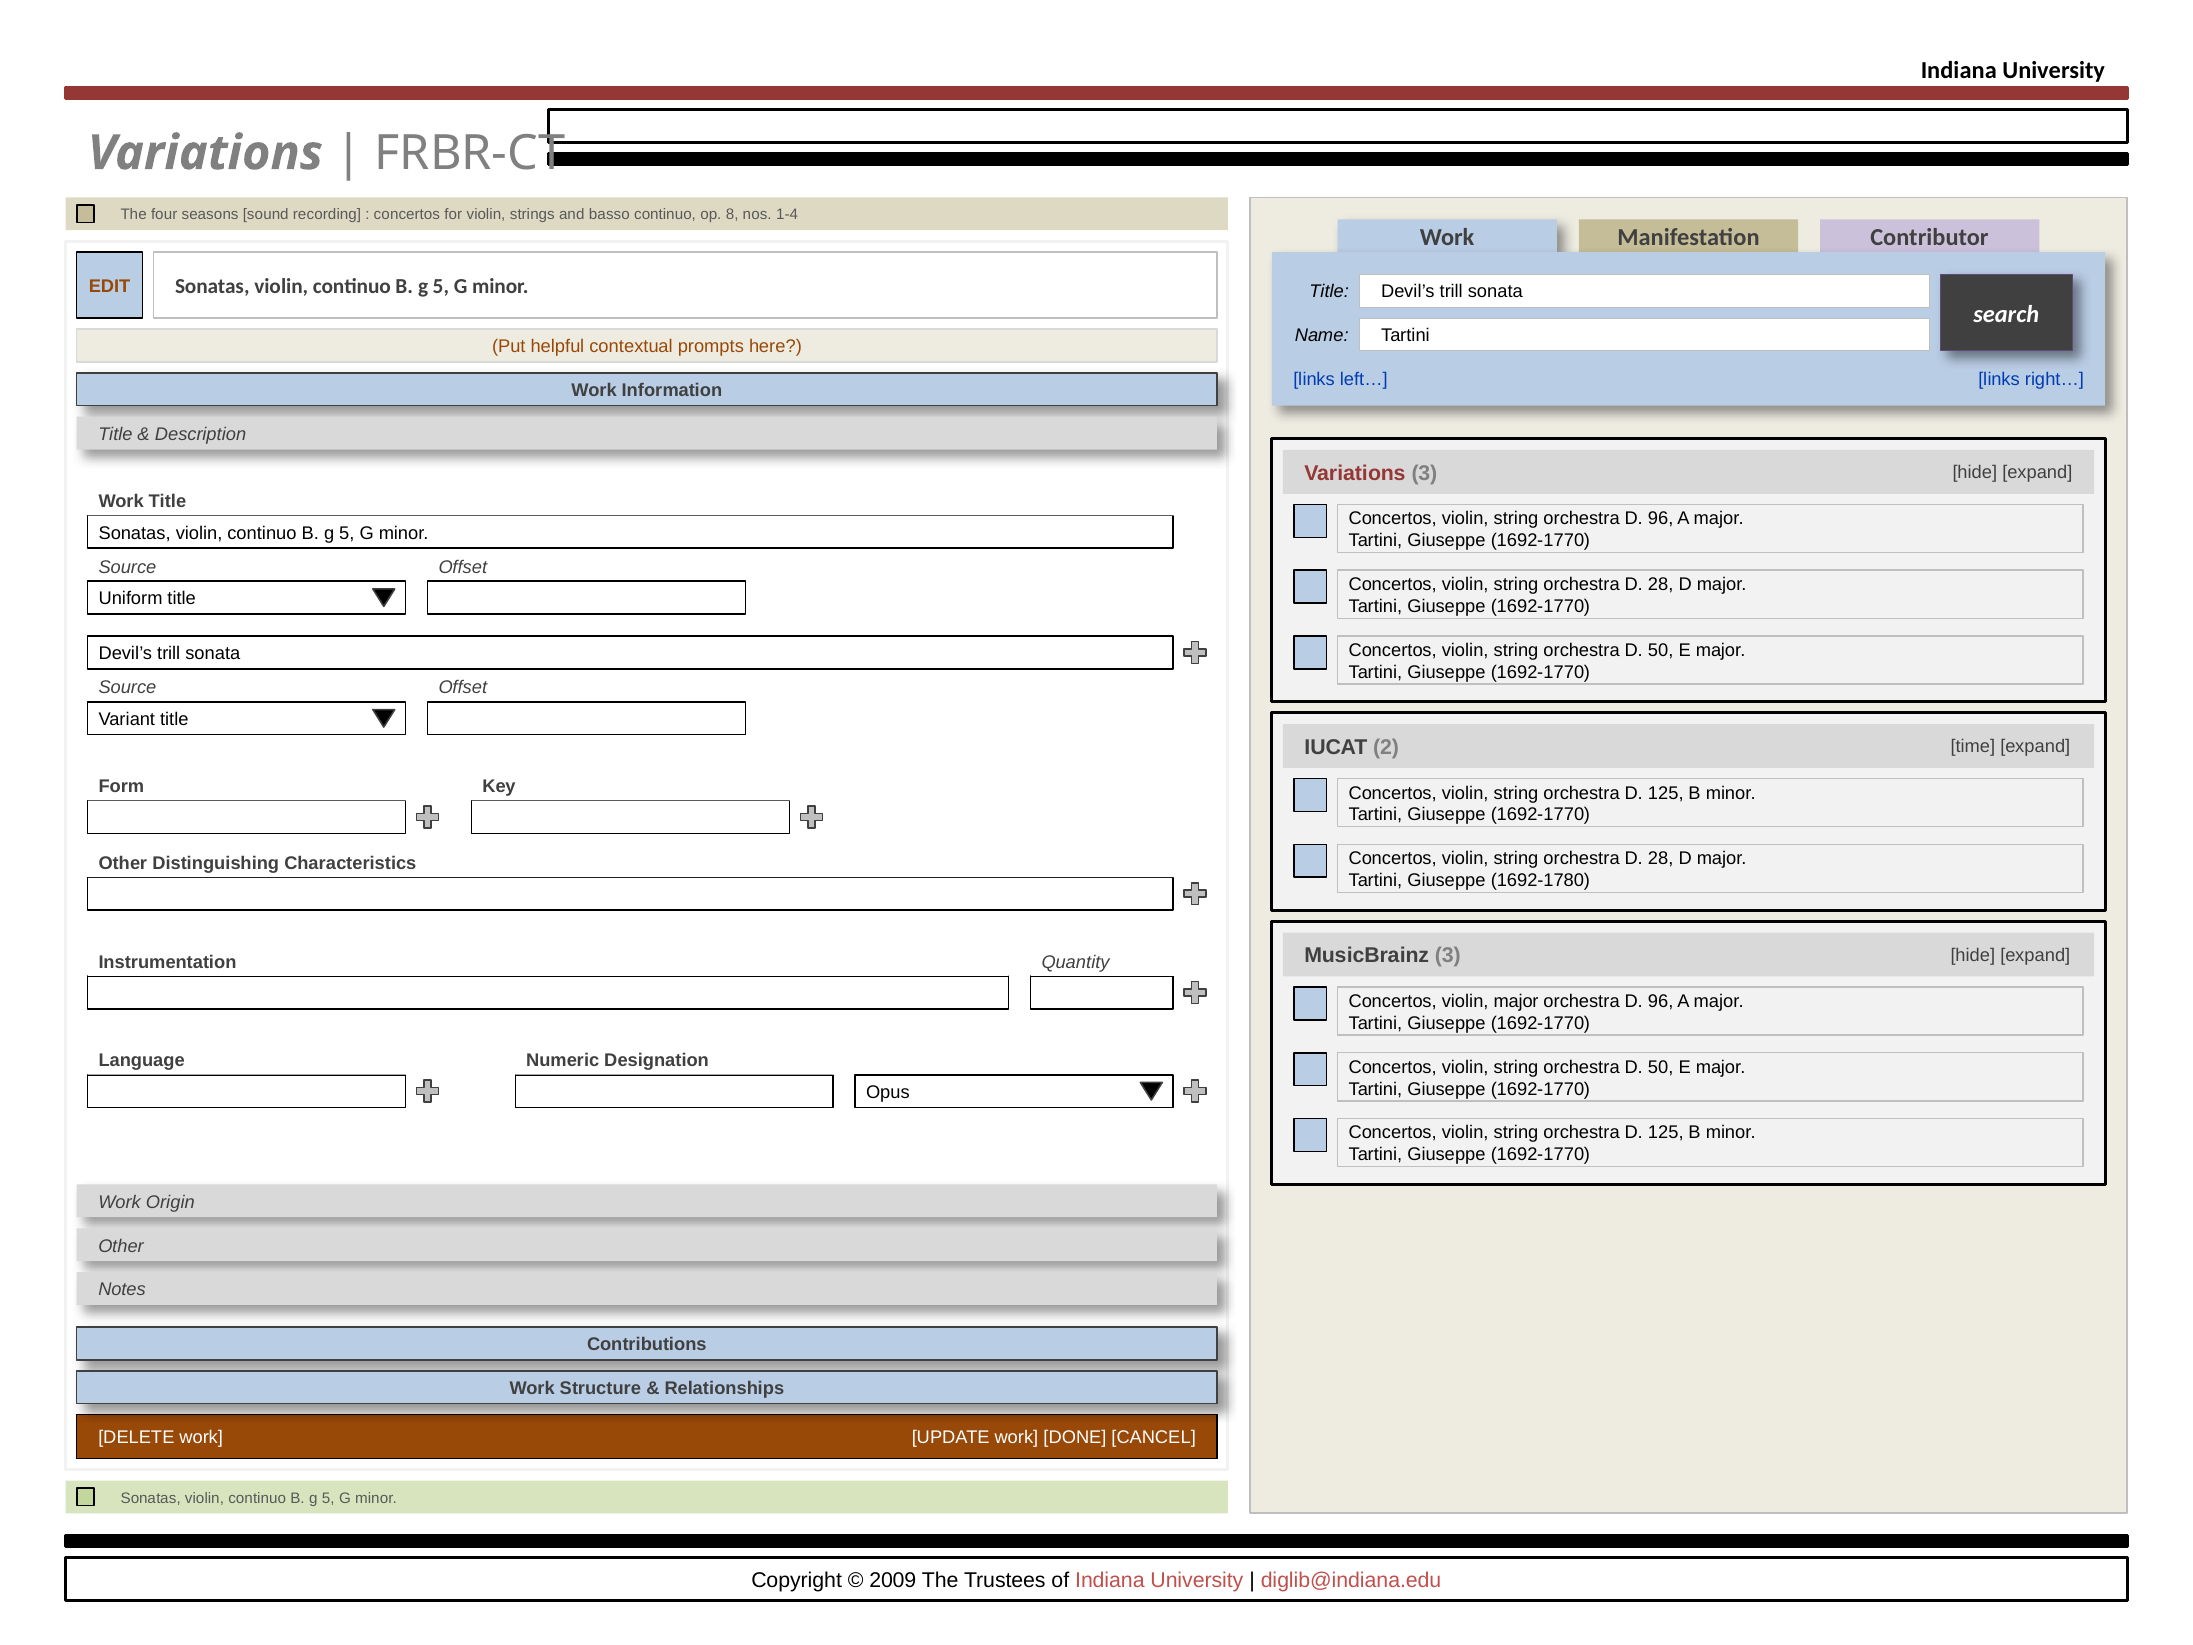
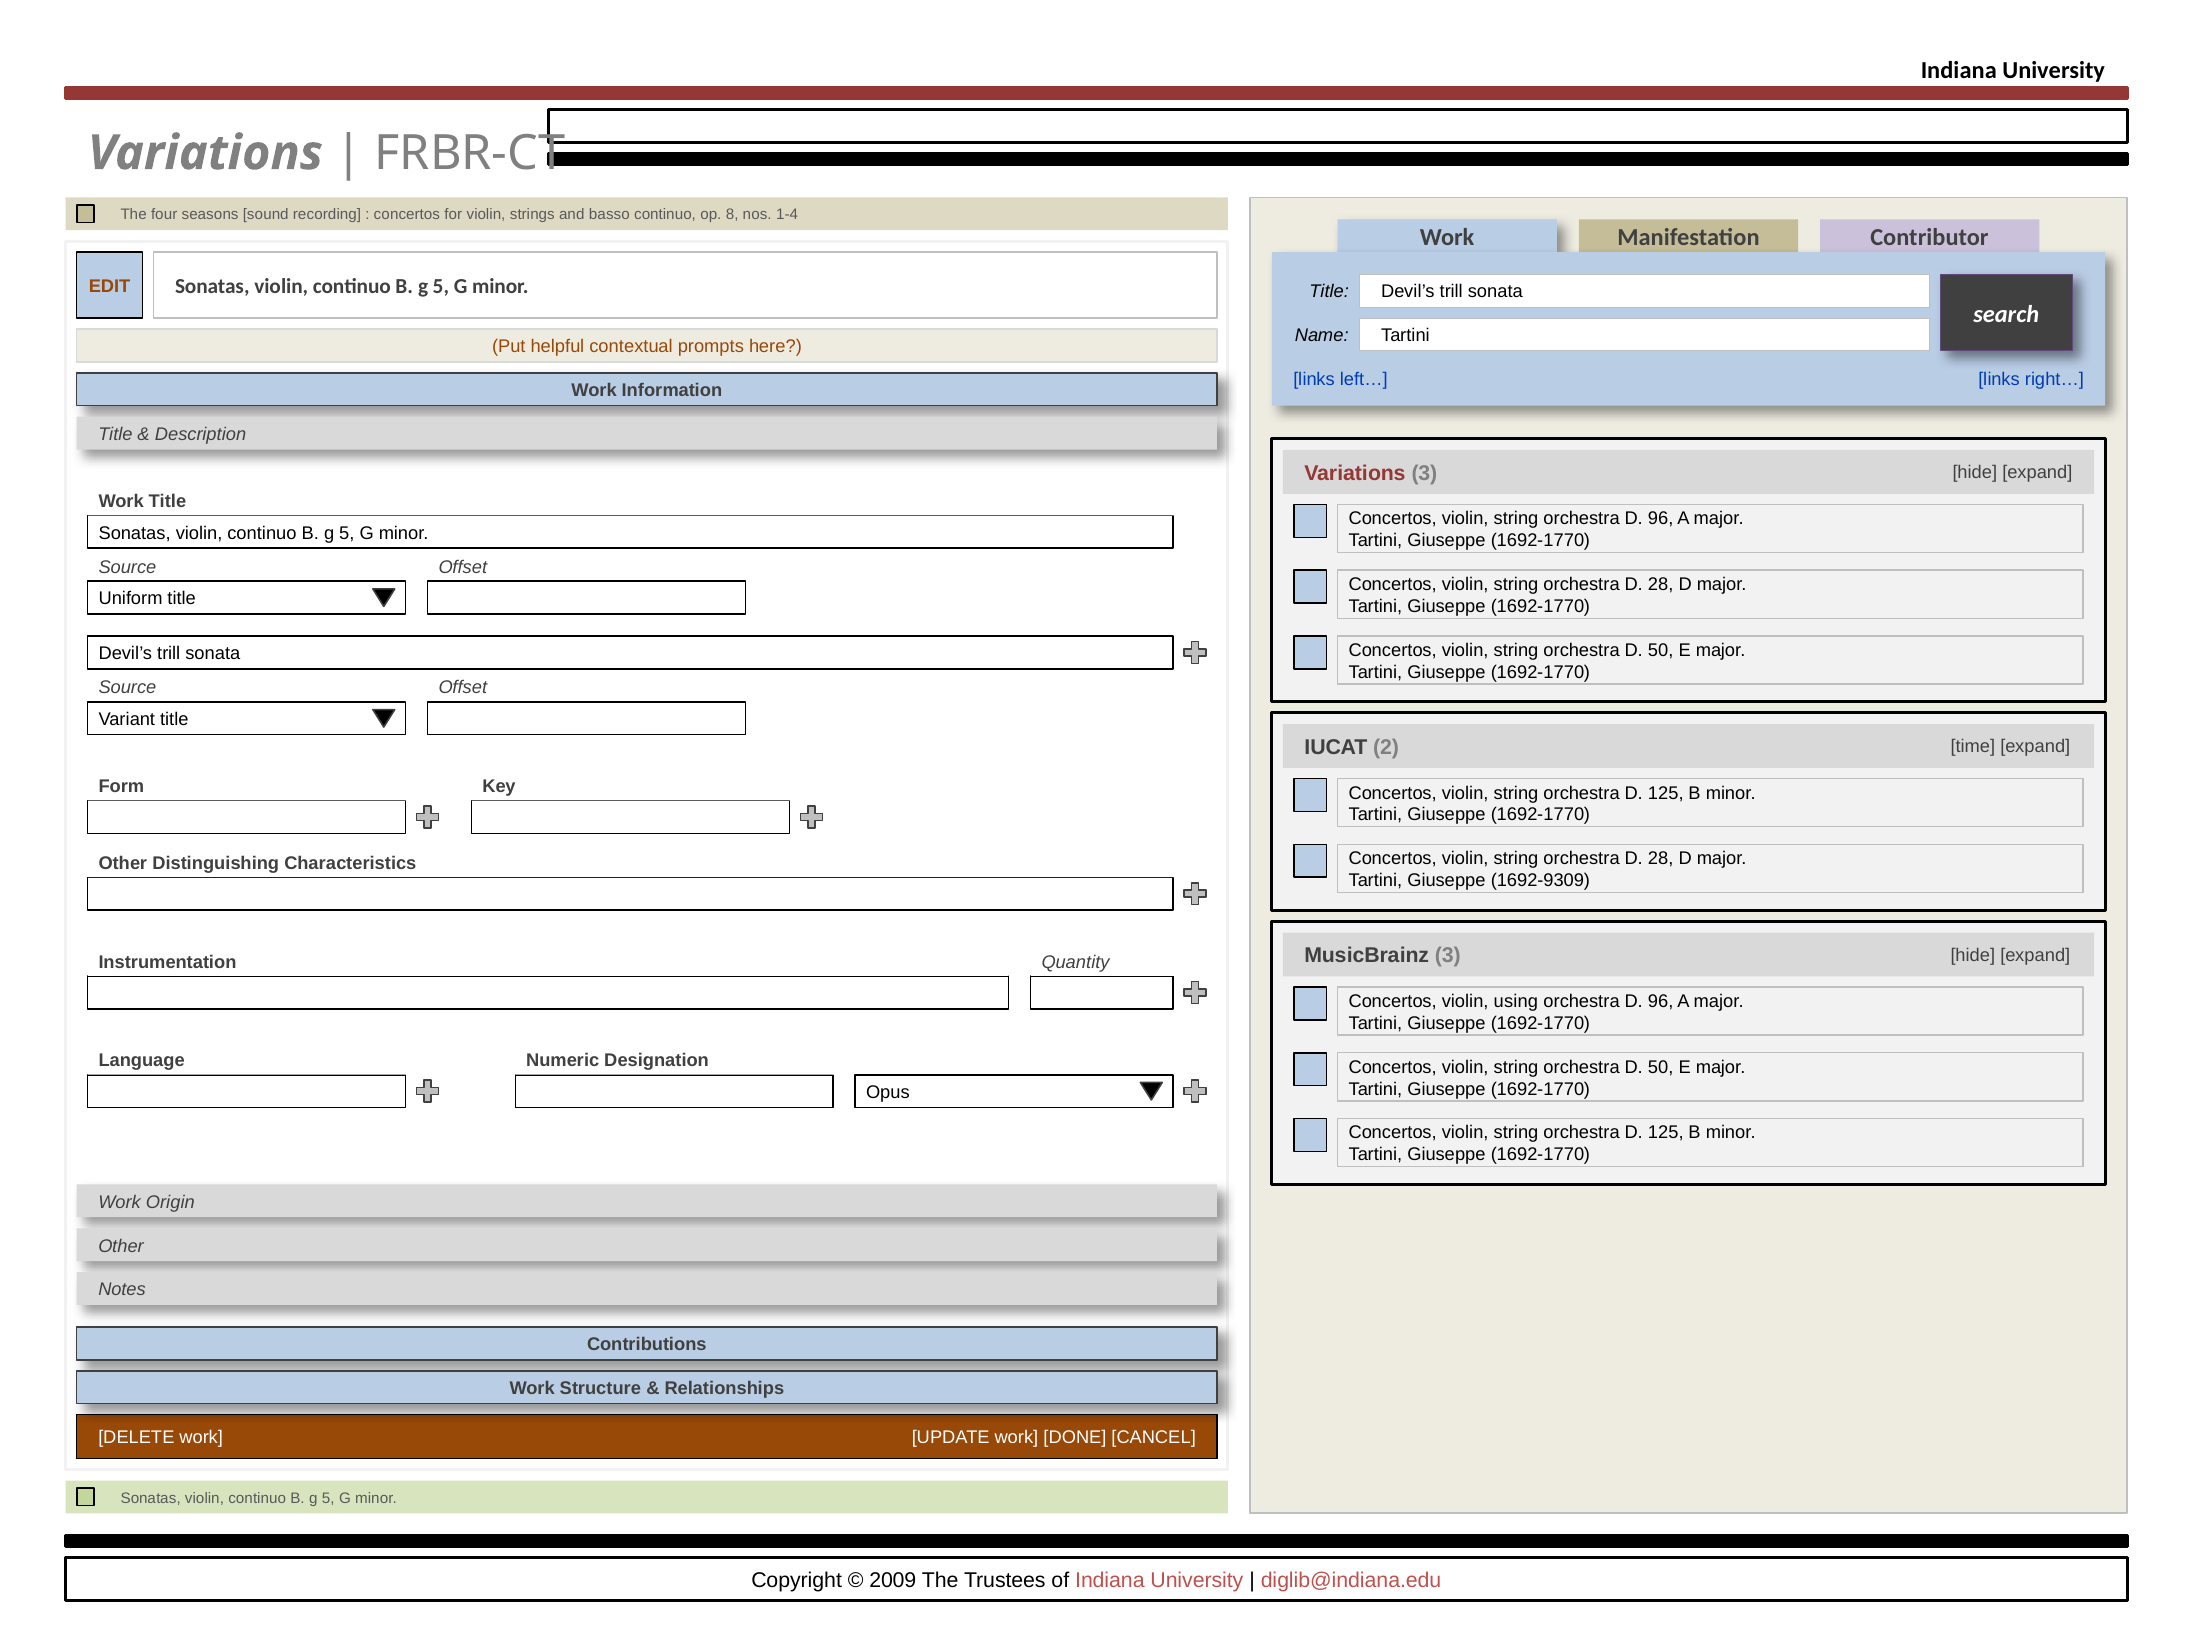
1692-1780: 1692-1780 -> 1692-9309 (1540, 881)
violin major: major -> using (1516, 1001)
